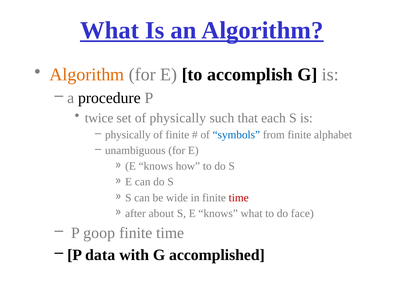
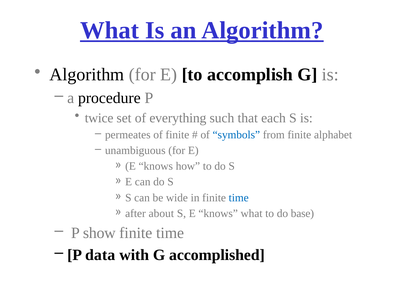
Algorithm colour: orange -> black (87, 75)
of physically: physically -> everything (178, 118)
physically: physically -> permeates (128, 135)
time colour: red -> blue (239, 198)
face: face -> base (302, 213)
goop: goop -> show (99, 233)
